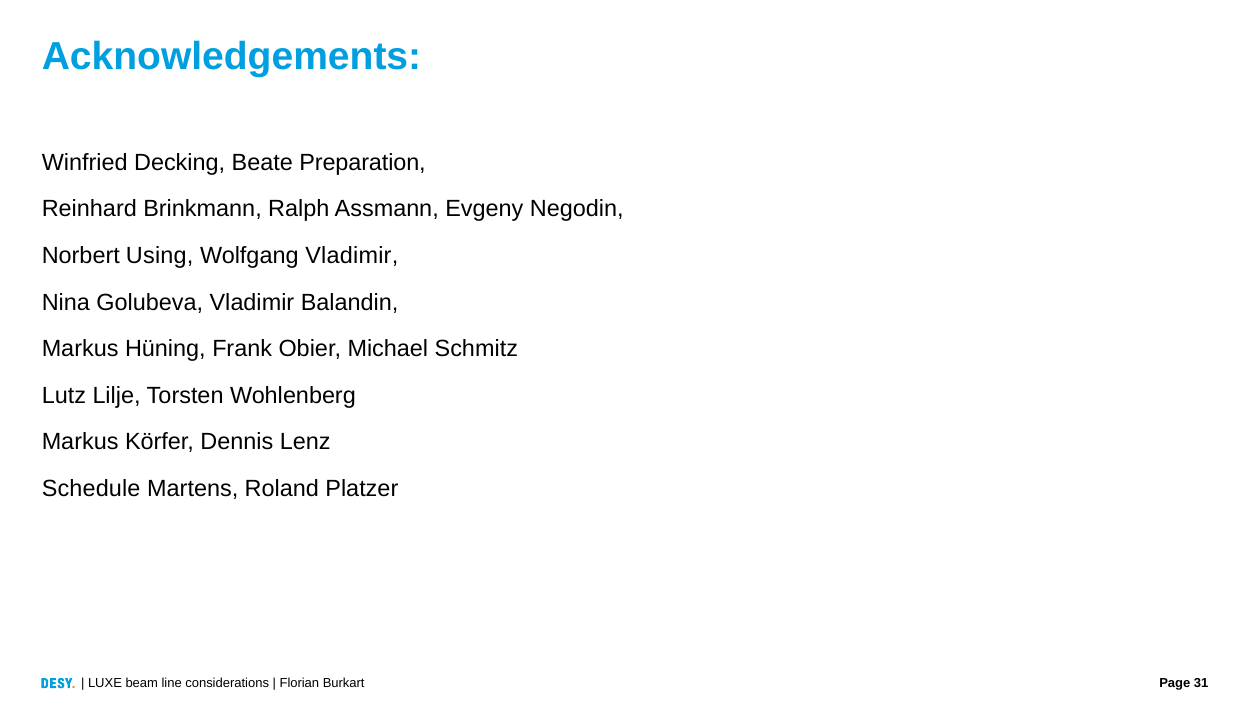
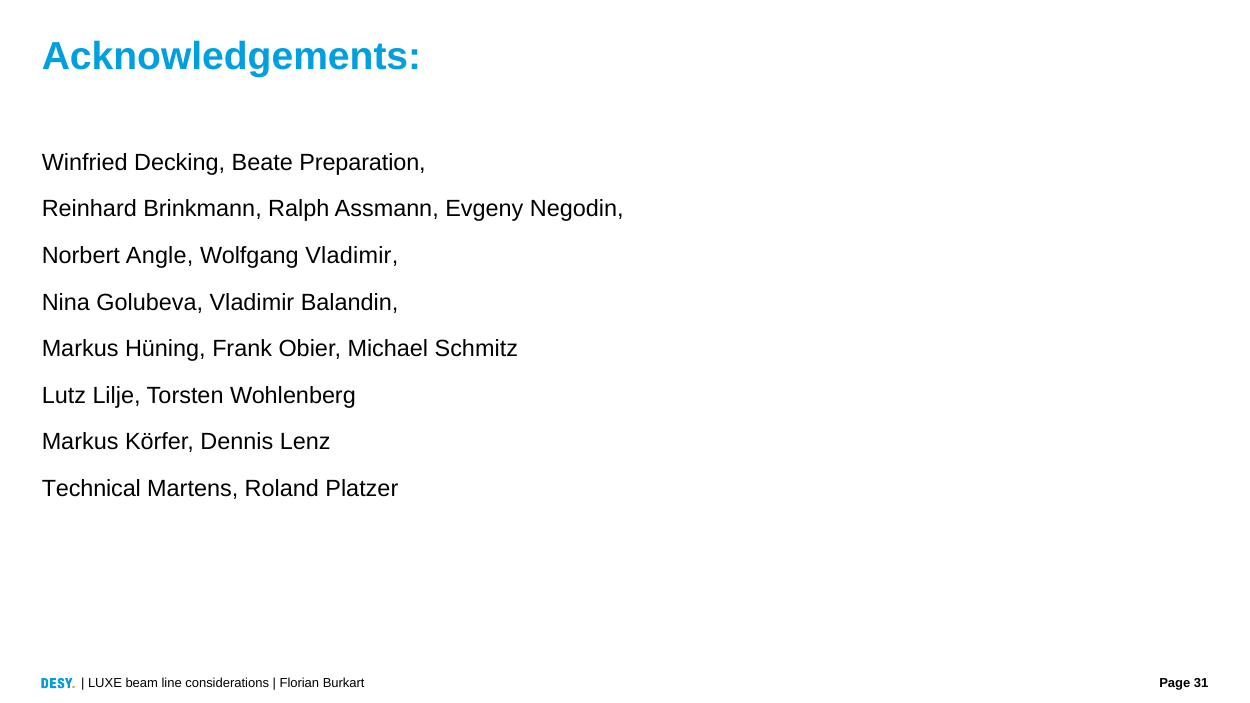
Using: Using -> Angle (160, 256)
Schedule: Schedule -> Technical (91, 489)
